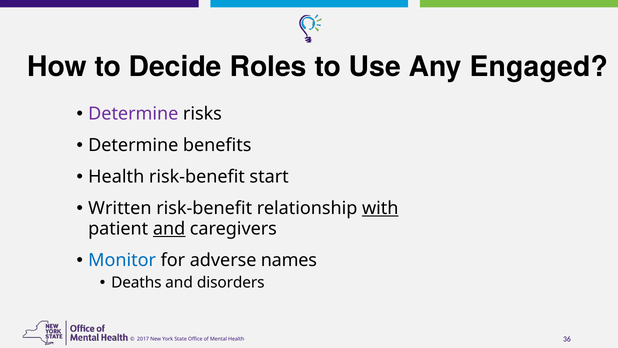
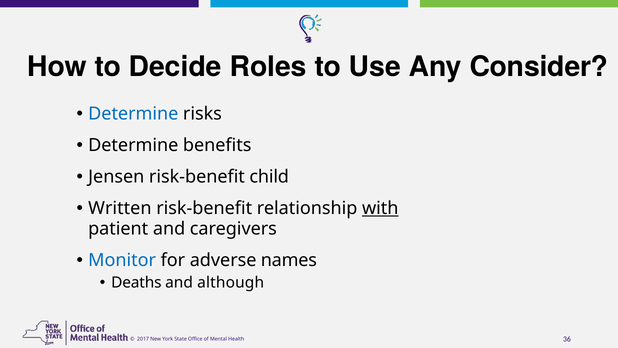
Engaged: Engaged -> Consider (539, 67)
Determine colour: purple -> blue (133, 114)
Health: Health -> Jensen (116, 177)
start: start -> child (269, 177)
and underline: present -> none (169, 229)
disorders: disorders -> although (231, 282)
